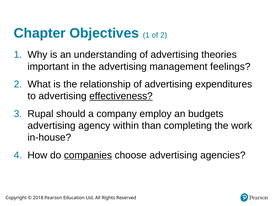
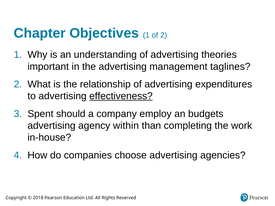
feelings: feelings -> taglines (230, 67)
Rupal: Rupal -> Spent (40, 114)
companies underline: present -> none (88, 155)
